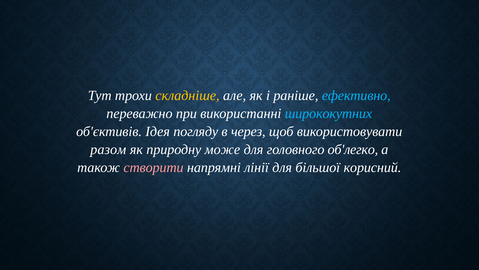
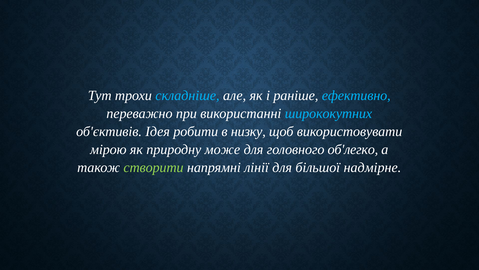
складніше colour: yellow -> light blue (187, 95)
погляду: погляду -> робити (196, 131)
через: через -> низку (248, 131)
разом: разом -> мірою (108, 149)
створити colour: pink -> light green (154, 167)
корисний: корисний -> надмірне (372, 167)
